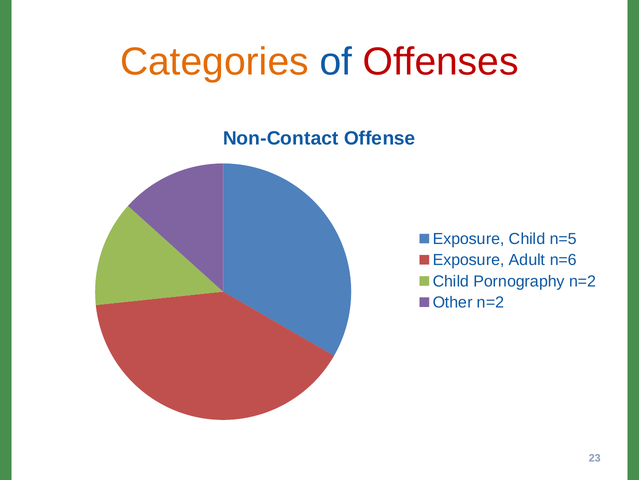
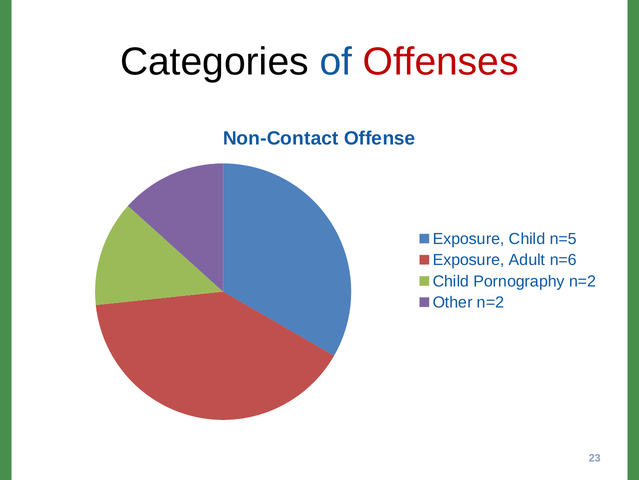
Categories colour: orange -> black (214, 62)
